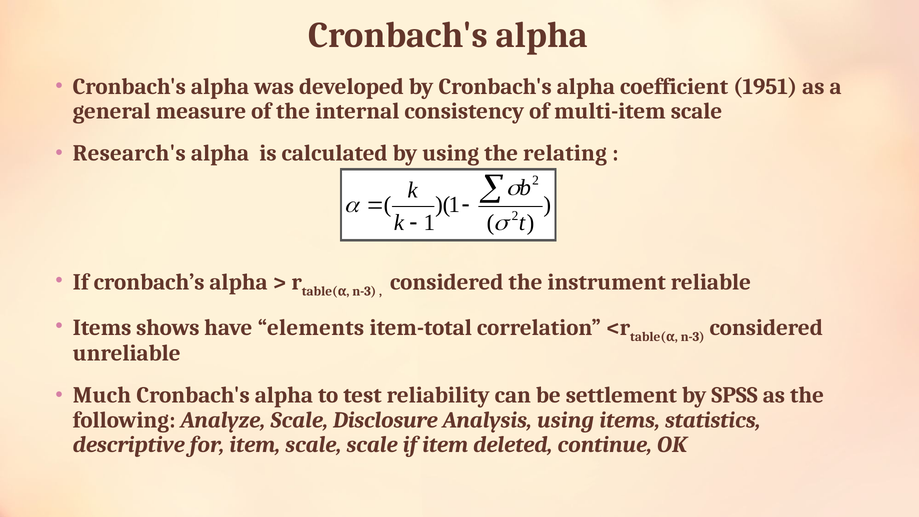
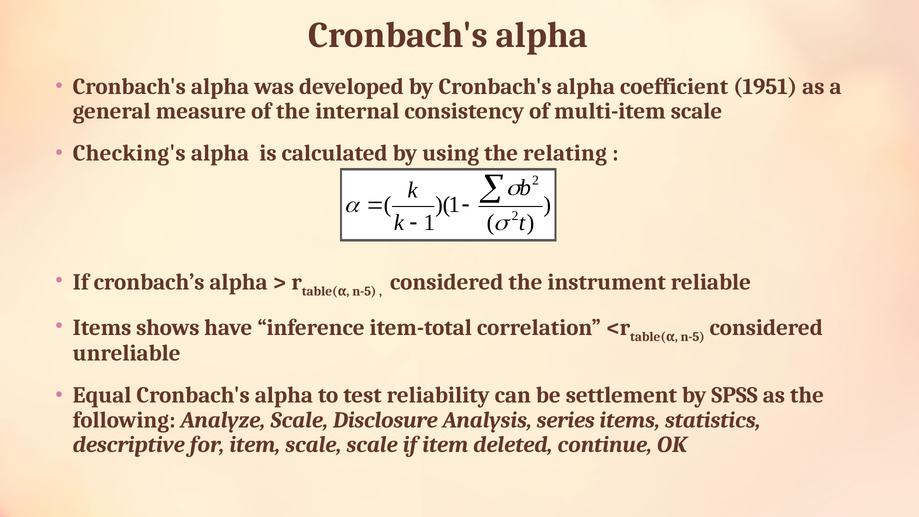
Research's: Research's -> Checking's (129, 153)
n-3: n-3 -> n-5 (364, 291)
elements: elements -> inference (311, 328)
n-3: n-3 -> n-5 (693, 337)
Much: Much -> Equal (102, 395)
Analysis using: using -> series (566, 420)
